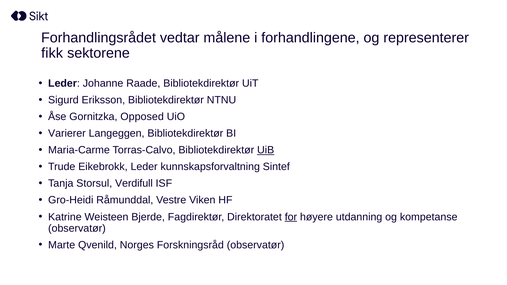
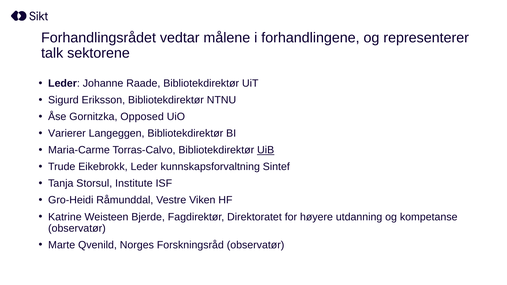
fikk: fikk -> talk (52, 53)
Verdifull: Verdifull -> Institute (134, 184)
for underline: present -> none (291, 217)
